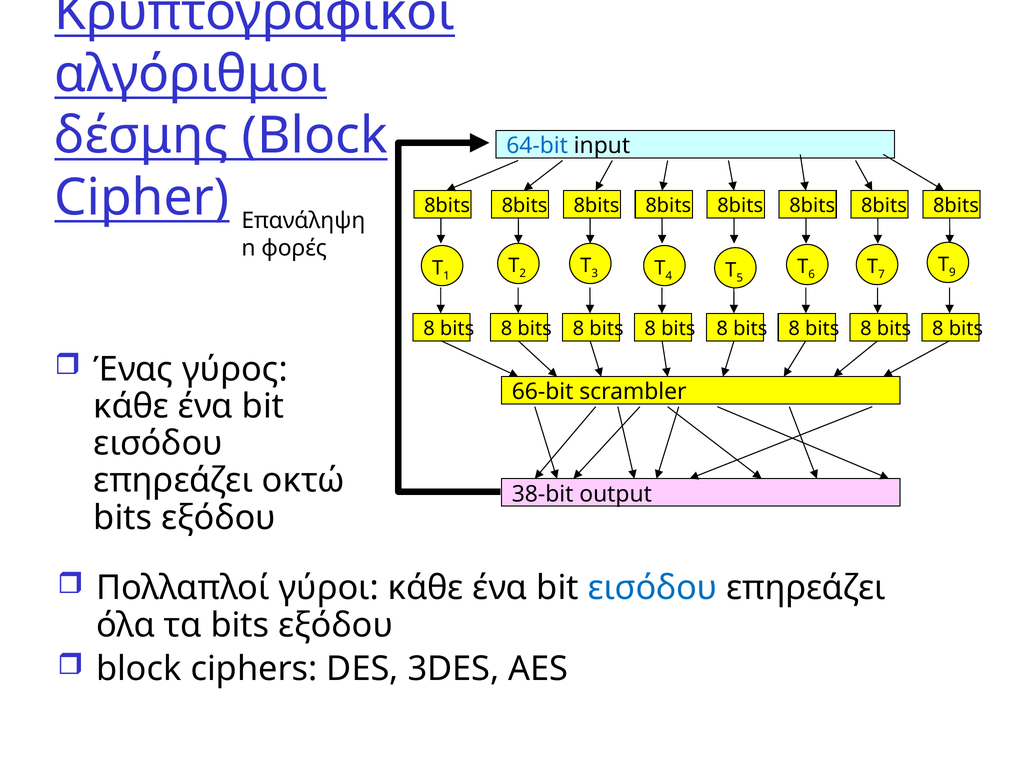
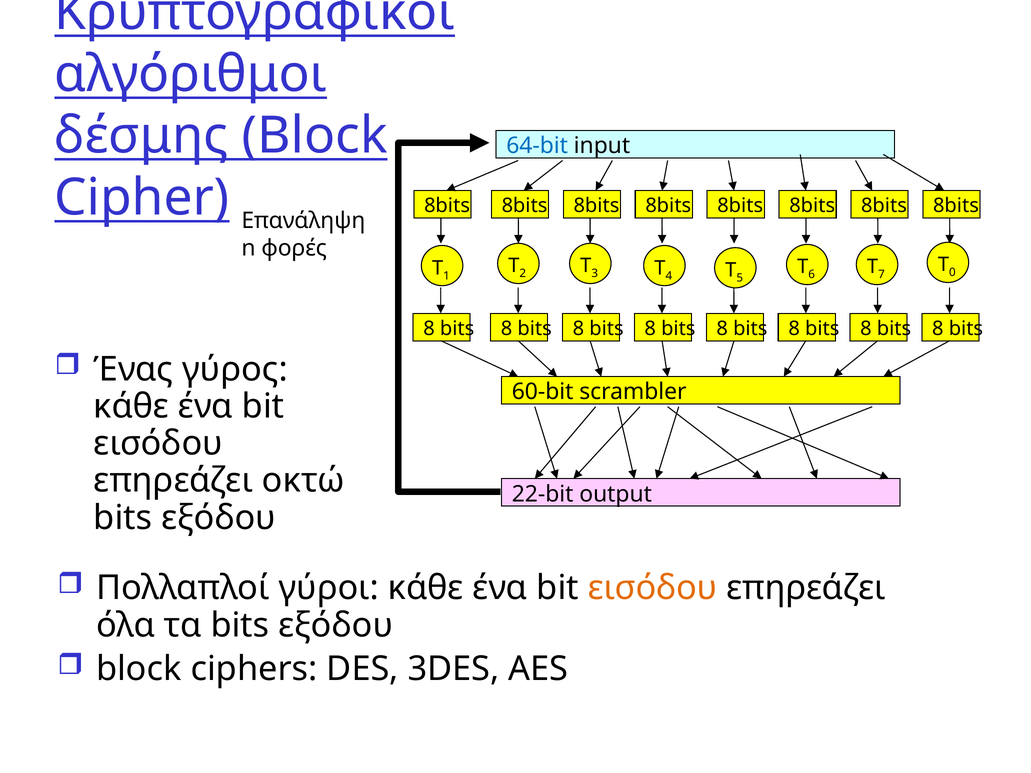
9: 9 -> 0 (952, 273)
66-bit: 66-bit -> 60-bit (543, 392)
38-bit: 38-bit -> 22-bit (543, 494)
εισόδου colour: blue -> orange (652, 588)
